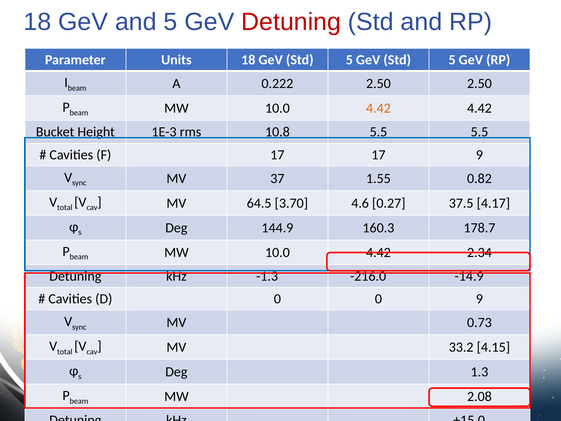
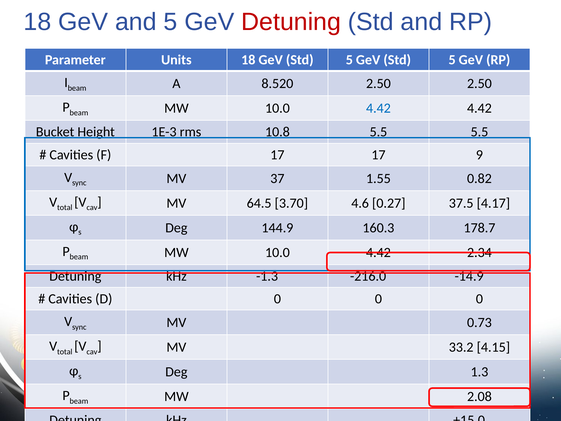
0.222: 0.222 -> 8.520 (277, 84)
4.42 colour: orange -> blue (378, 108)
0 0 9: 9 -> 0 (479, 299)
